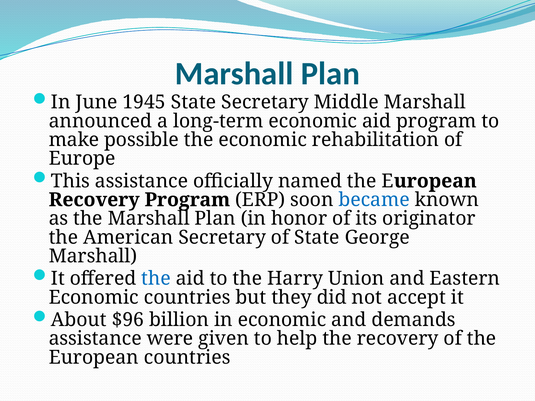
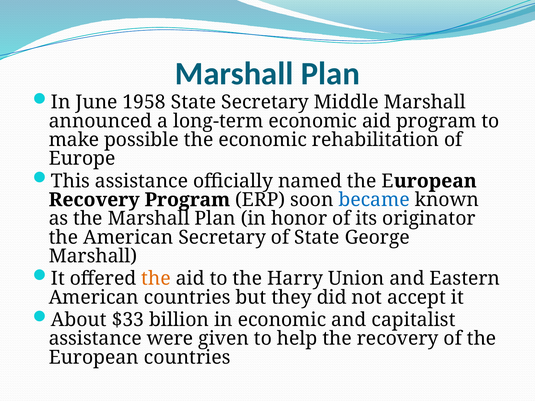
1945: 1945 -> 1958 (144, 102)
the colour: blue -> orange (156, 279)
Economic: Economic -> American (94, 298)
$96: $96 -> $33 (128, 320)
demands: demands -> capitalist (414, 320)
